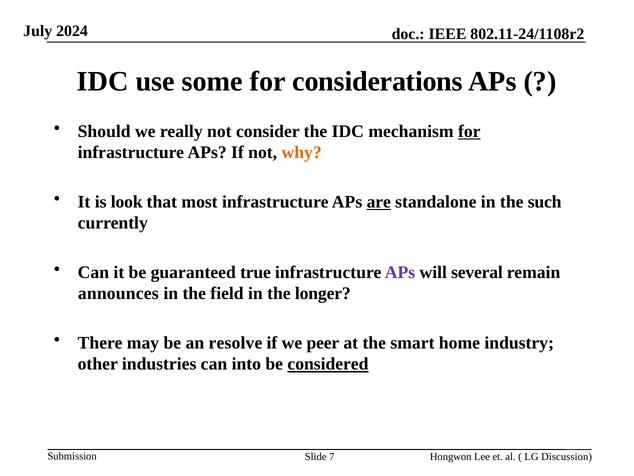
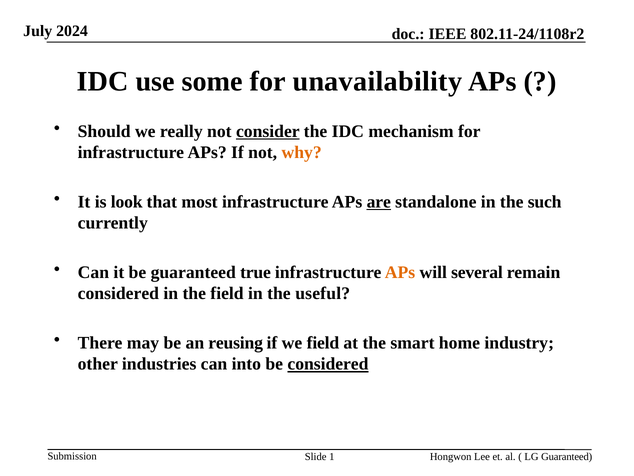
considerations: considerations -> unavailability (377, 81)
consider underline: none -> present (268, 131)
for underline: present -> none (469, 131)
APs colour: purple -> orange (400, 272)
announces: announces -> considered (118, 293)
longer: longer -> useful (323, 293)
resolve: resolve -> reusing (236, 343)
we peer: peer -> field (323, 343)
7: 7 -> 1 (332, 456)
LG Discussion: Discussion -> Guaranteed (567, 456)
